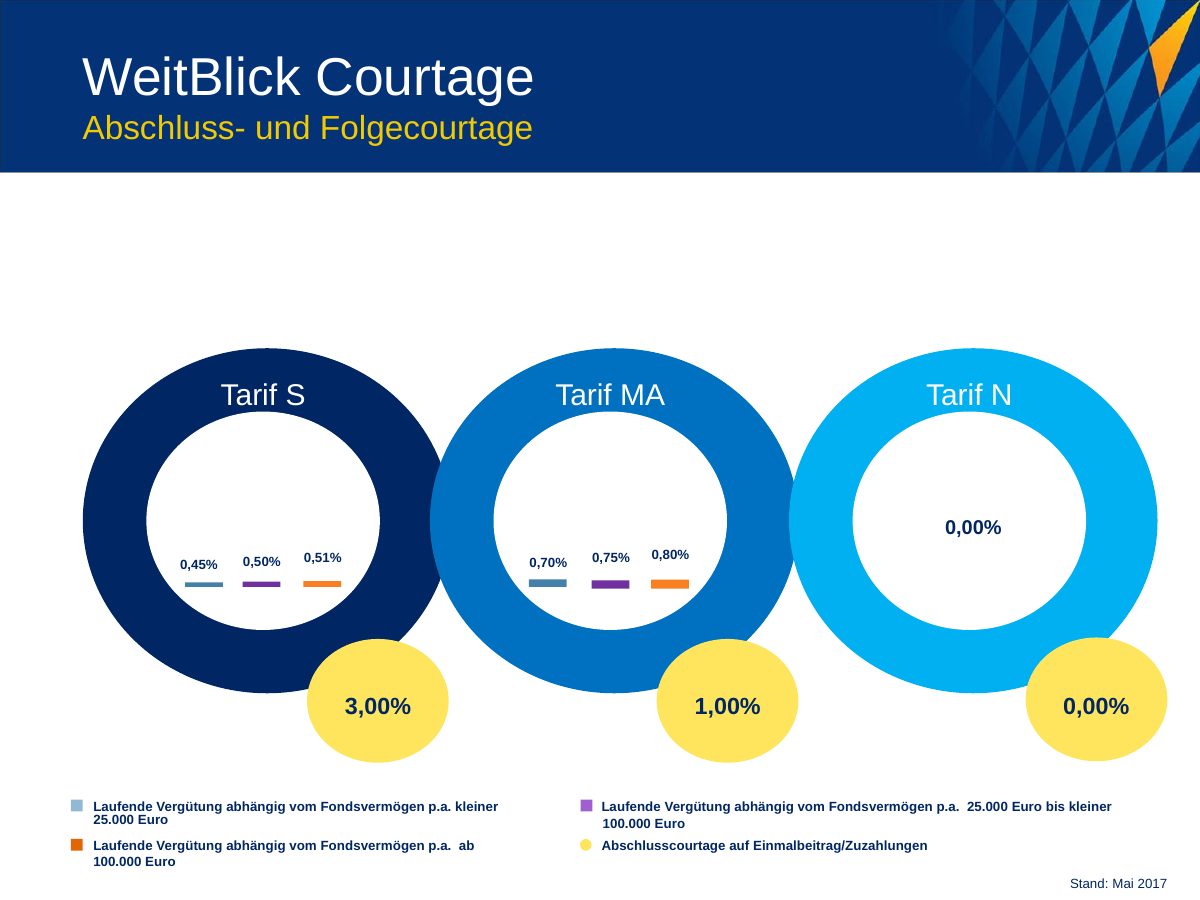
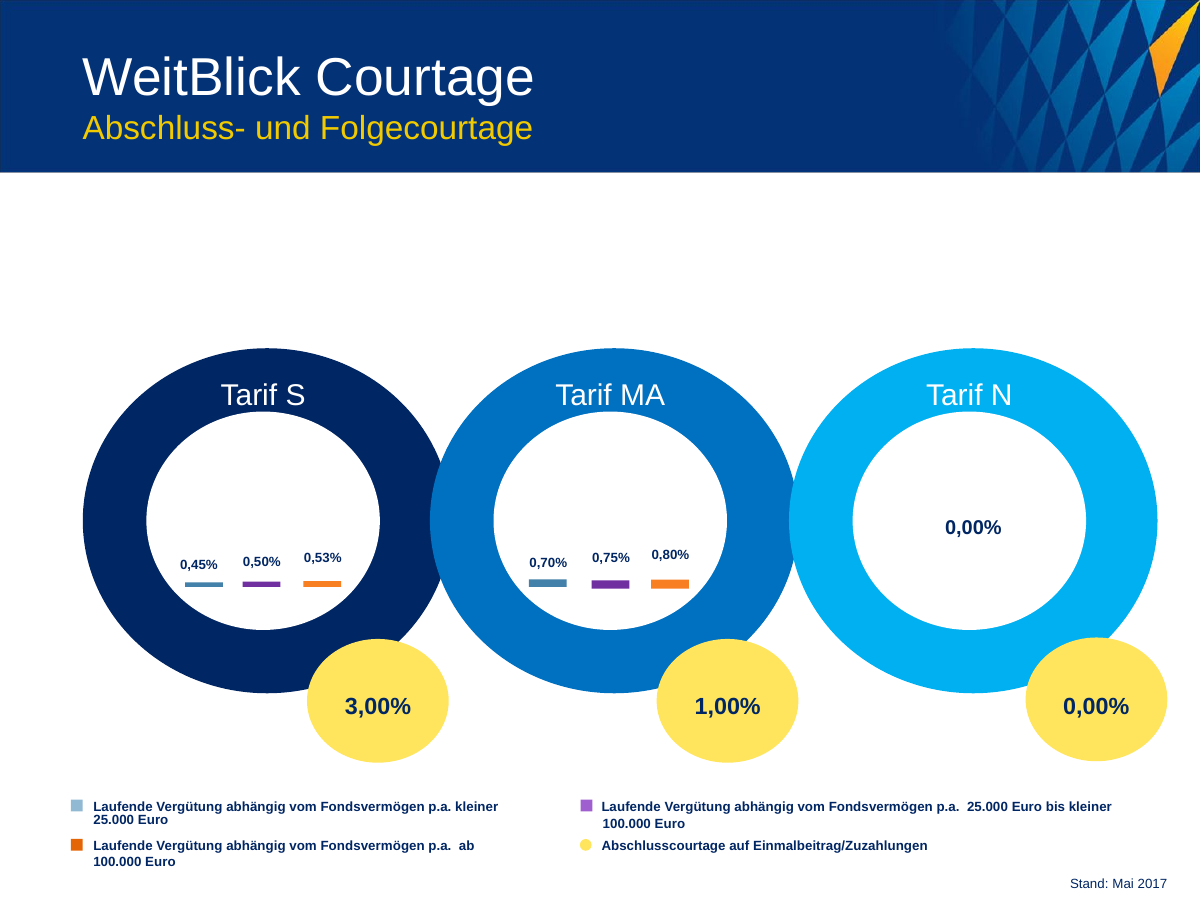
0,51%: 0,51% -> 0,53% (323, 558)
